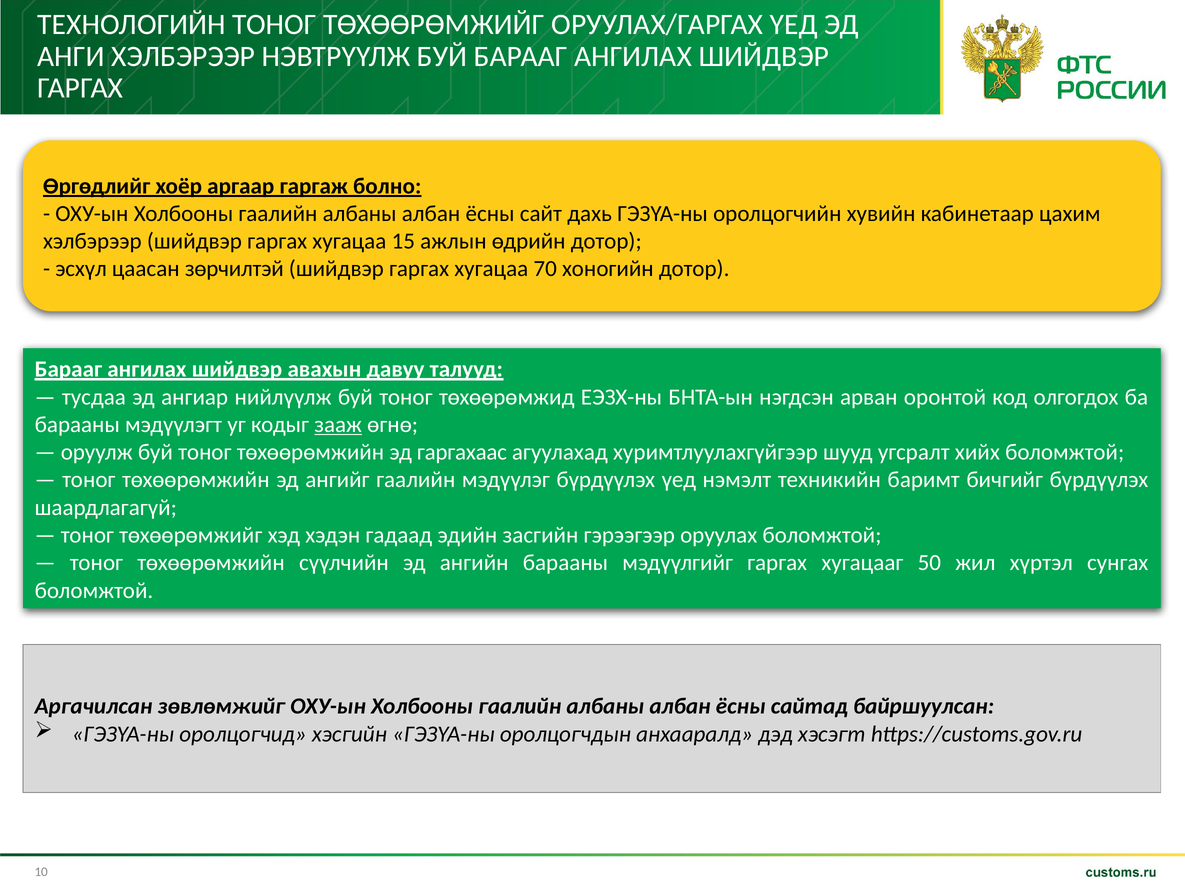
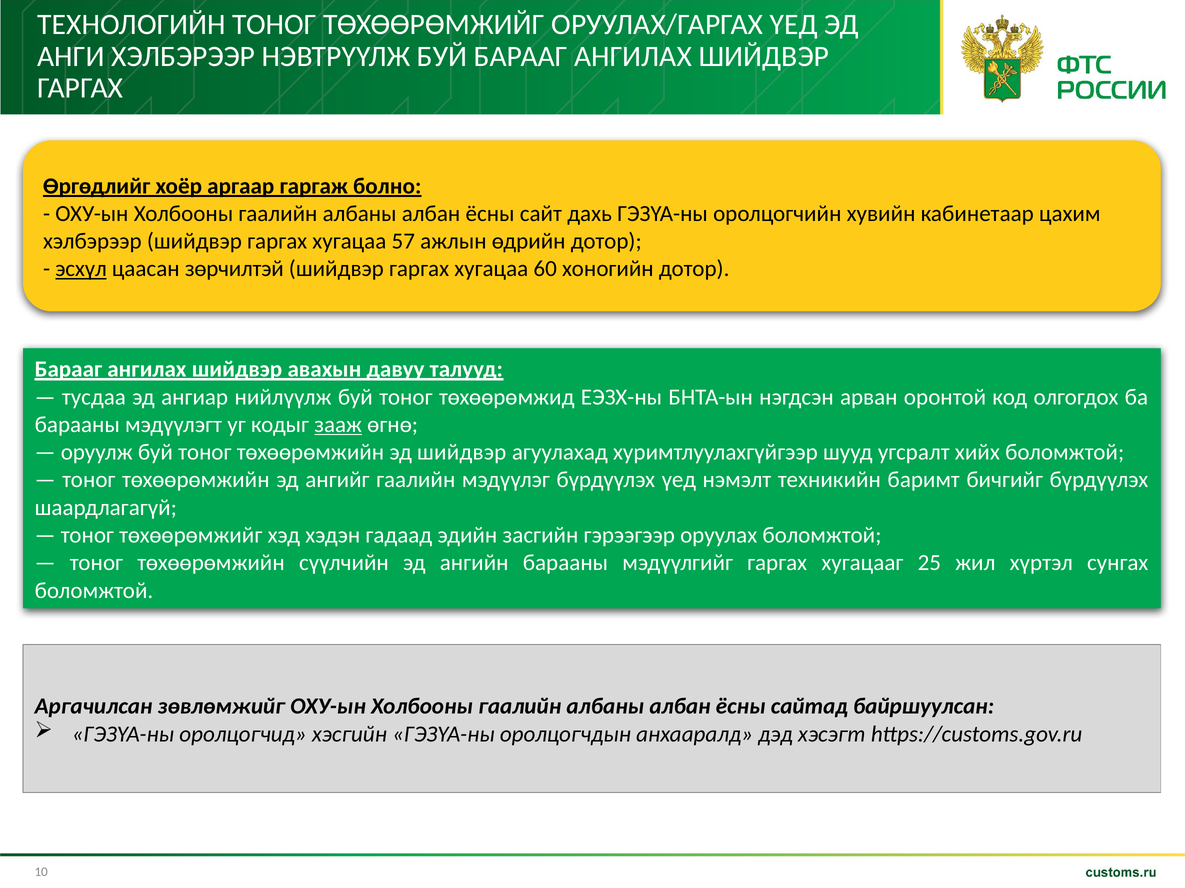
15: 15 -> 57 (403, 241)
эсхүл underline: none -> present (81, 269)
70: 70 -> 60 (545, 269)
эд гаргахаас: гаргахаас -> шийдвэр (462, 453)
50: 50 -> 25 (929, 563)
